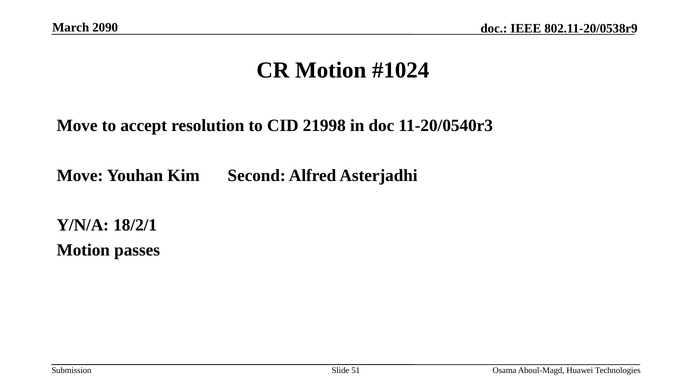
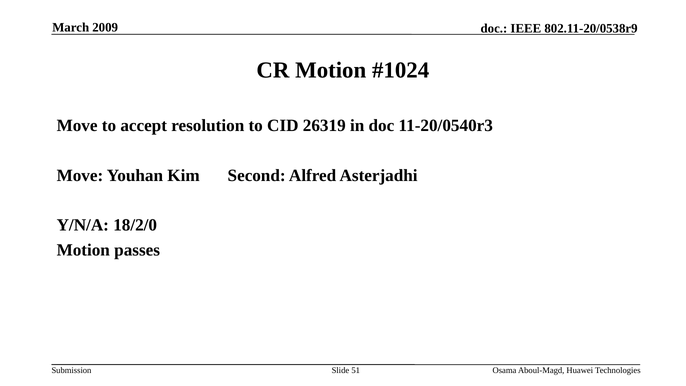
2090: 2090 -> 2009 (105, 27)
21998: 21998 -> 26319 (324, 126)
18/2/1: 18/2/1 -> 18/2/0 (135, 225)
